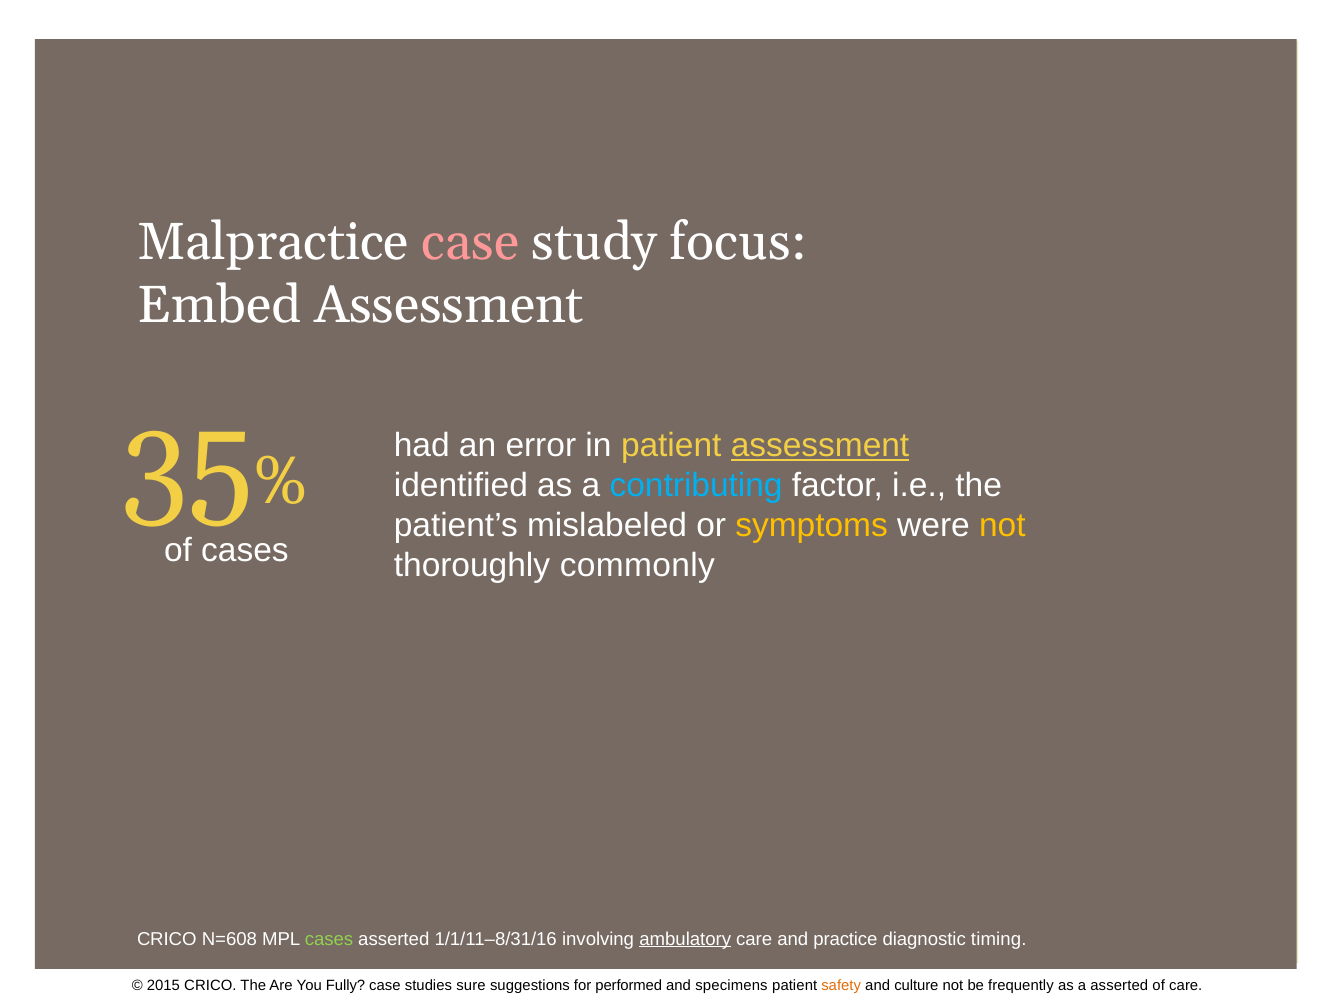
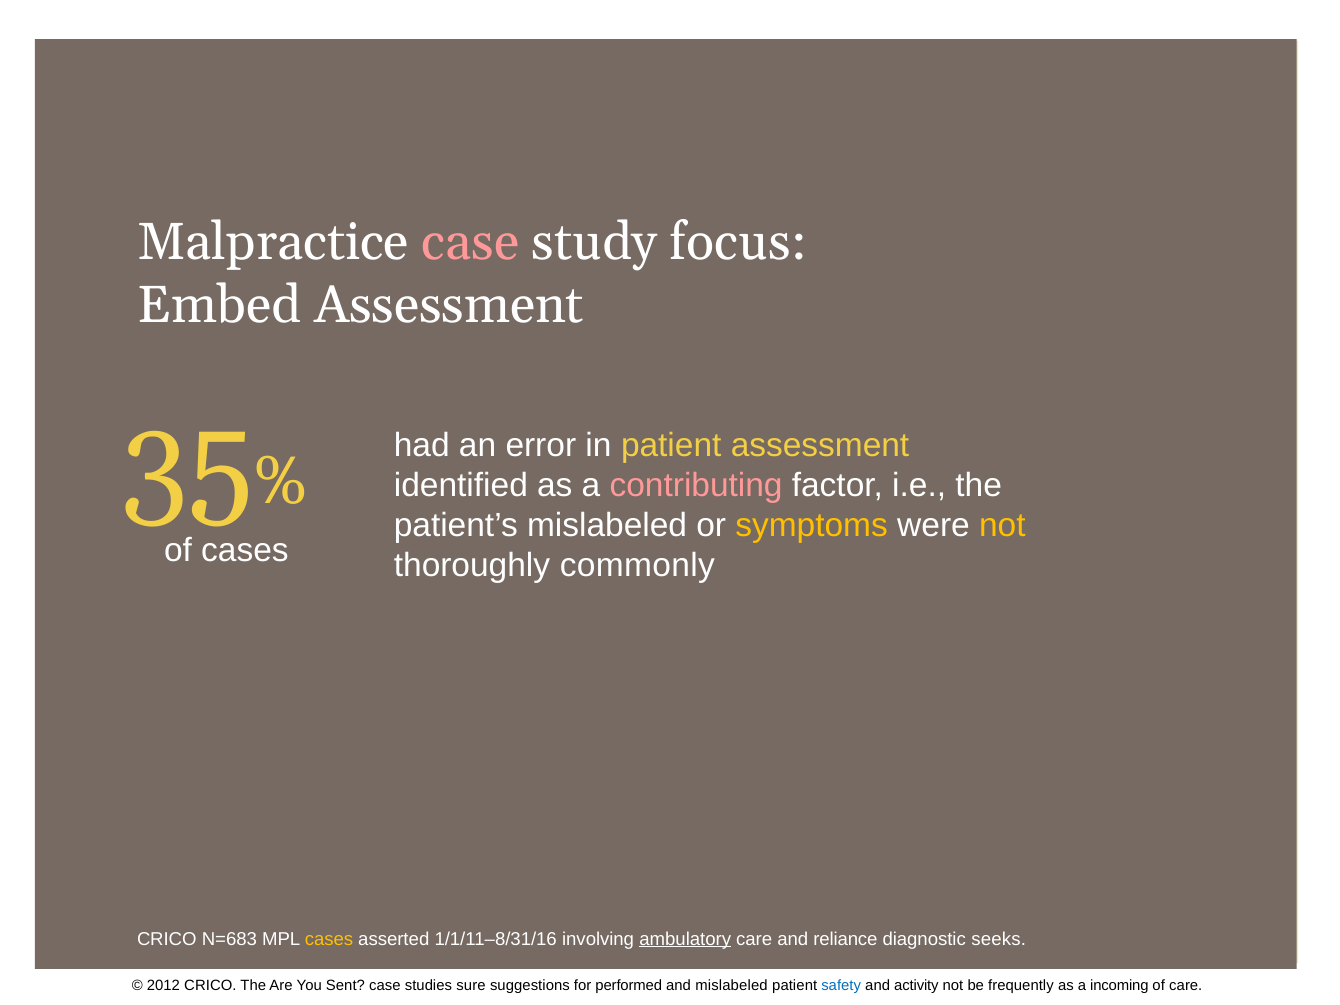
assessment underline: present -> none (820, 445)
contributing colour: light blue -> pink (696, 485)
N=608: N=608 -> N=683 (229, 939)
cases colour: light green -> yellow (329, 939)
practice: practice -> reliance (845, 939)
timing: timing -> seeks (999, 939)
2015: 2015 -> 2012 (163, 986)
Fully: Fully -> Sent (345, 986)
and specimens: specimens -> mislabeled (732, 986)
safety colour: orange -> blue (841, 986)
culture: culture -> activity (916, 986)
a asserted: asserted -> incoming (1119, 986)
